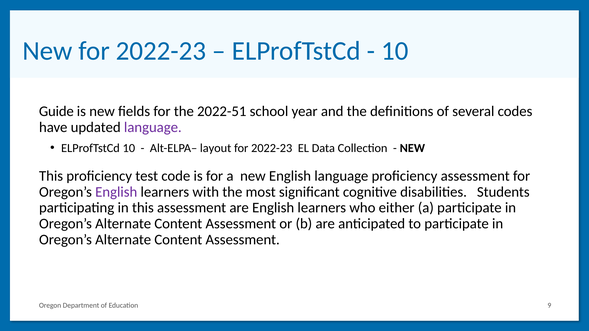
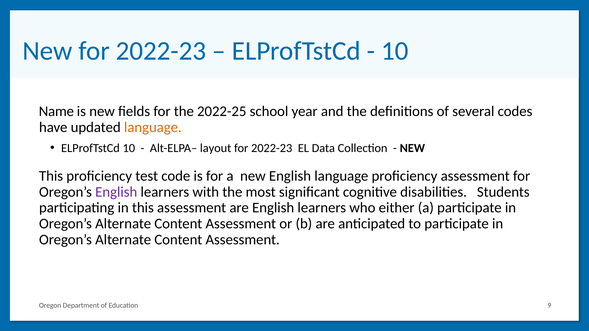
Guide: Guide -> Name (56, 111)
2022-51: 2022-51 -> 2022-25 (222, 111)
language colour: purple -> orange (153, 127)
